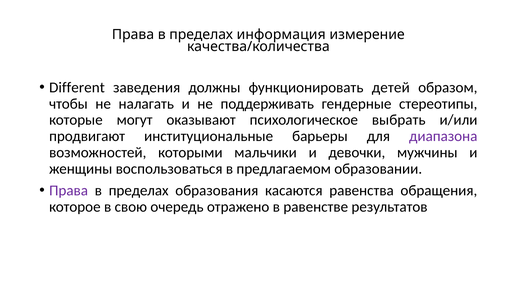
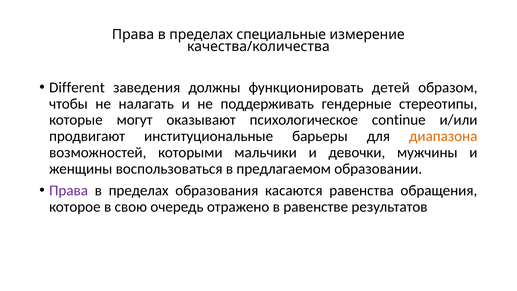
информация: информация -> специальные (281, 35)
выбрать: выбрать -> continue (399, 120)
диапазона colour: purple -> orange (443, 136)
